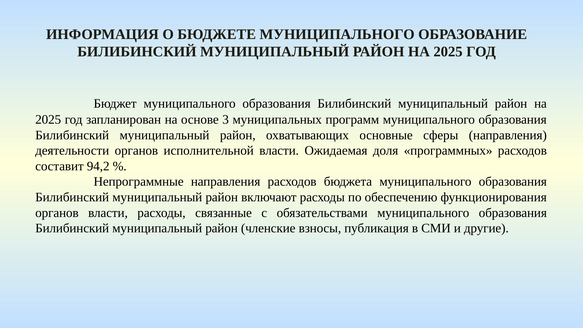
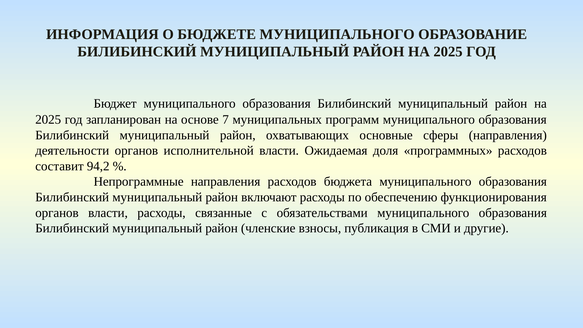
3: 3 -> 7 (226, 120)
